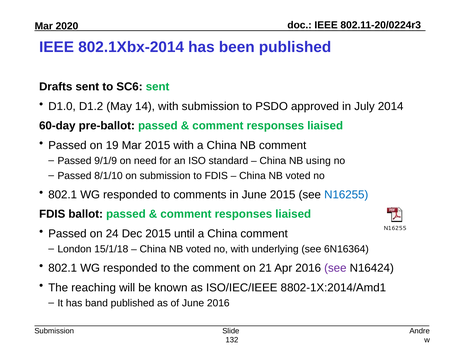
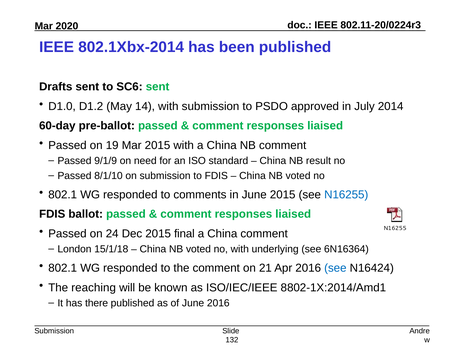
using: using -> result (318, 161)
until: until -> final (184, 234)
see colour: purple -> blue (335, 268)
band: band -> there (97, 303)
